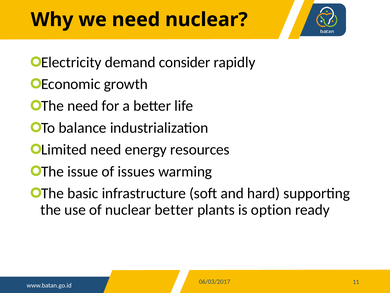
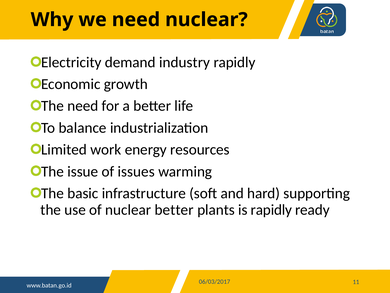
consider: consider -> industry (185, 62)
Limited need: need -> work (106, 149)
is option: option -> rapidly (271, 209)
